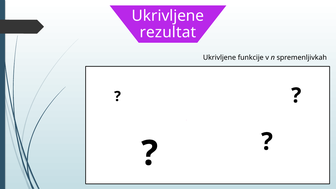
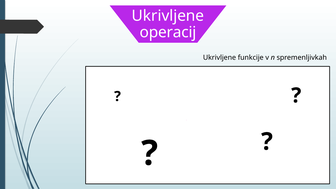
rezultat: rezultat -> operacij (168, 32)
